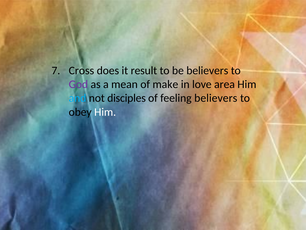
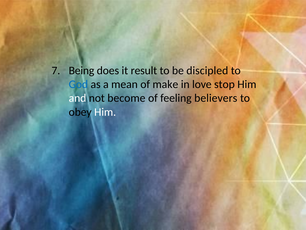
Cross: Cross -> Being (82, 70)
be believers: believers -> discipled (207, 70)
God colour: purple -> blue (78, 84)
area: area -> stop (224, 84)
and colour: light blue -> white (77, 98)
disciples: disciples -> become (126, 98)
